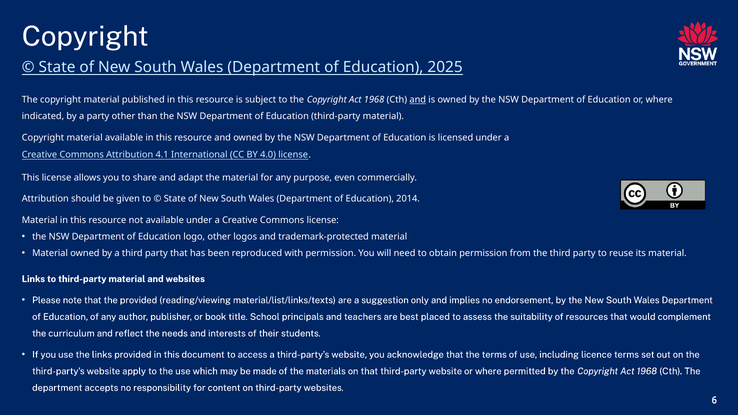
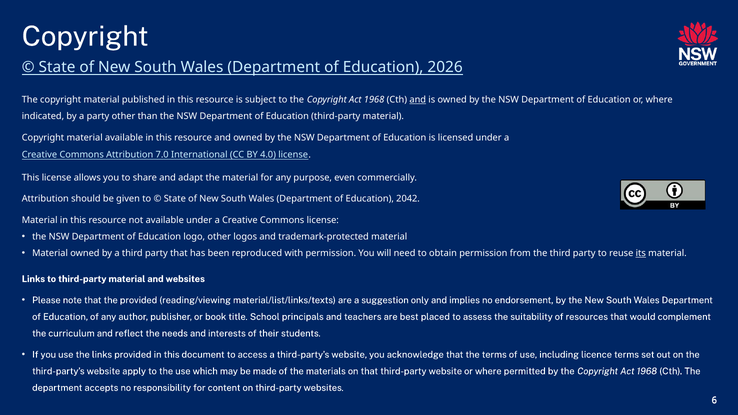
2025: 2025 -> 2026 (445, 67)
4.1: 4.1 -> 7.0 (162, 155)
2014: 2014 -> 2042 (408, 199)
its underline: none -> present (641, 253)
